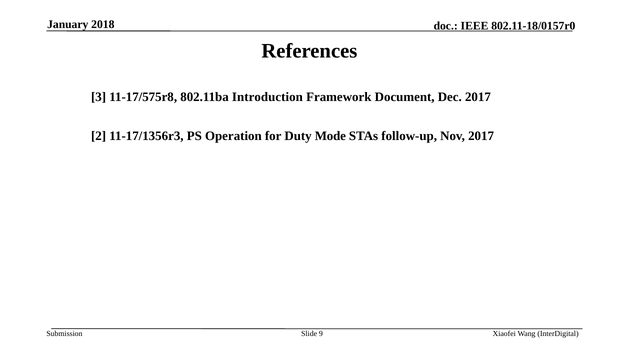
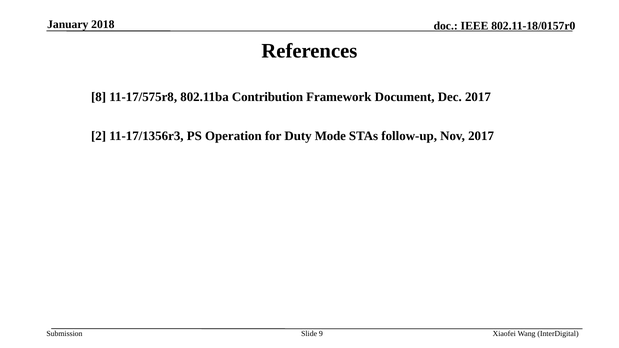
3: 3 -> 8 (99, 97)
Introduction: Introduction -> Contribution (268, 97)
